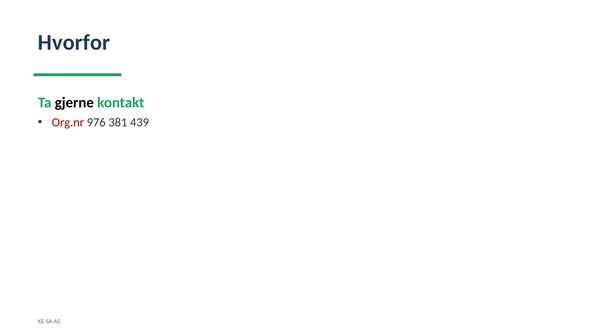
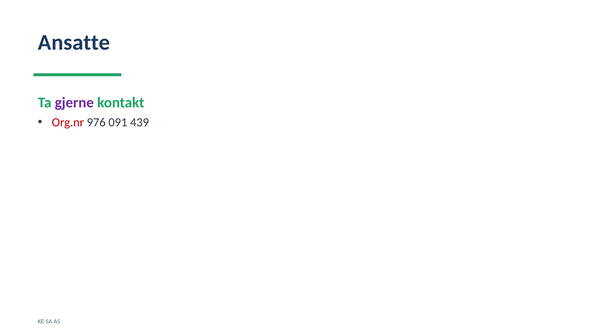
Hvorfor: Hvorfor -> Ansatte (74, 42)
gjerne colour: black -> purple (74, 102)
381: 381 -> 091 (118, 122)
